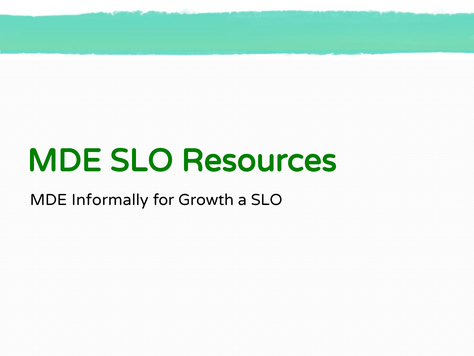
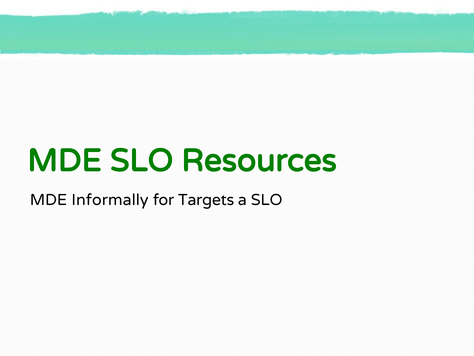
Growth: Growth -> Targets (206, 200)
